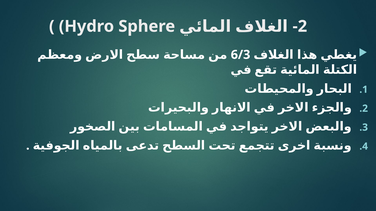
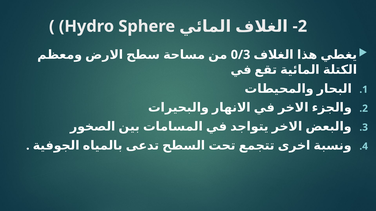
6/3: 6/3 -> 0/3 (241, 55)
